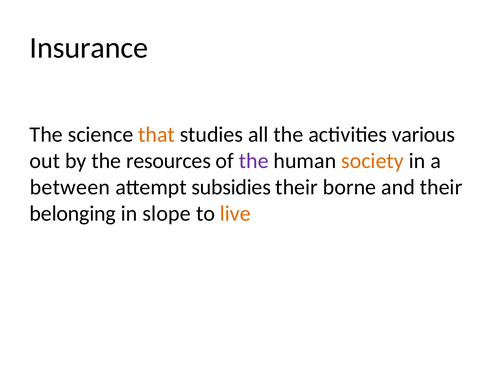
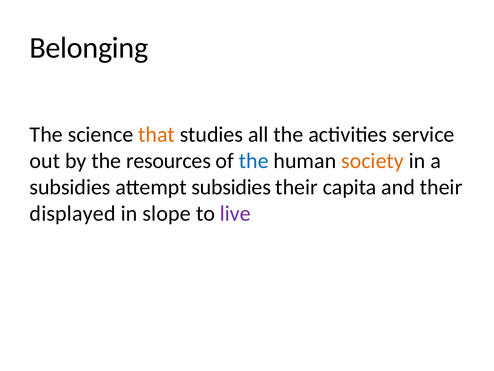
Insurance: Insurance -> Belonging (89, 48)
various: various -> service (423, 134)
the colour: purple -> blue (254, 161)
between: between -> subsidies (70, 187)
borne: borne -> capita (350, 187)
belonging: belonging -> displayed (73, 213)
live colour: orange -> purple (235, 213)
